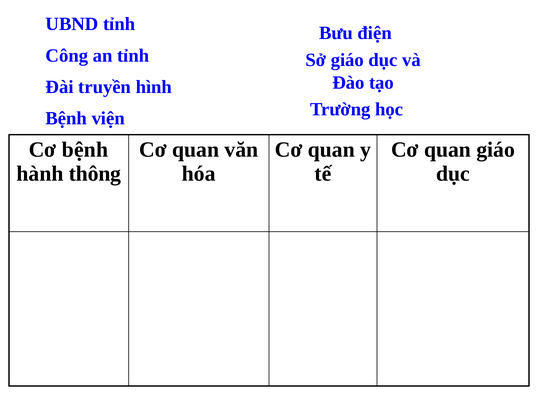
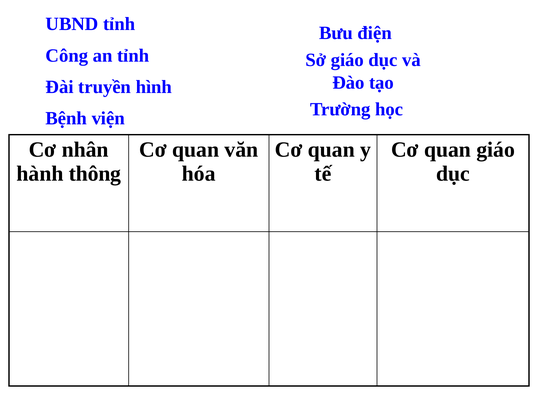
Cơ bệnh: bệnh -> nhân (85, 149)
